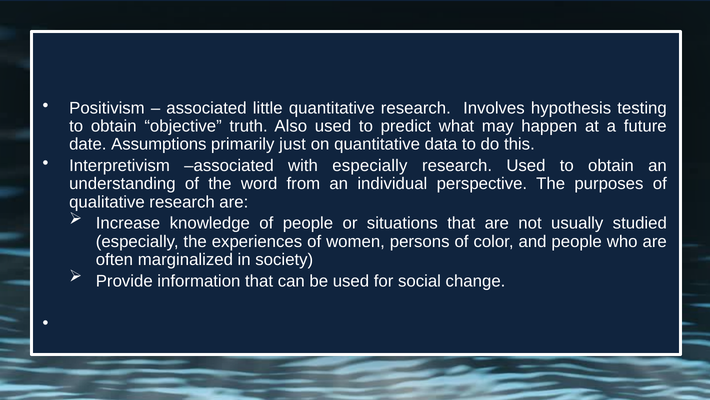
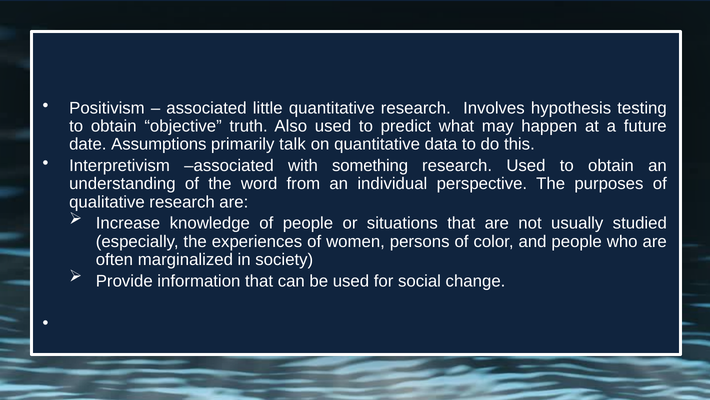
just: just -> talk (293, 144)
with especially: especially -> something (370, 166)
